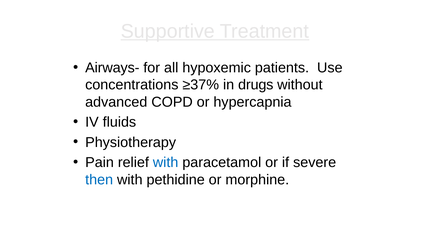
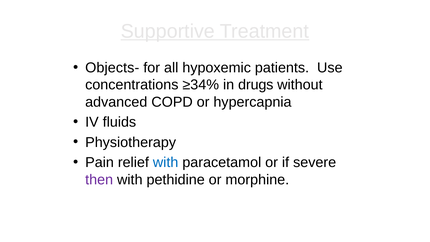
Airways-: Airways- -> Objects- (112, 68)
≥37%: ≥37% -> ≥34% (201, 85)
then colour: blue -> purple (99, 180)
